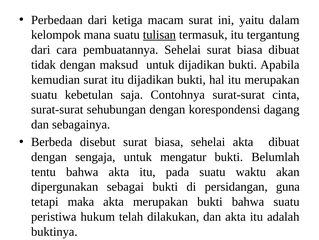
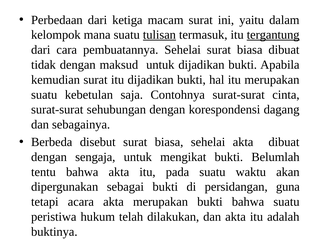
tergantung underline: none -> present (273, 35)
mengatur: mengatur -> mengikat (183, 157)
maka: maka -> acara (81, 201)
